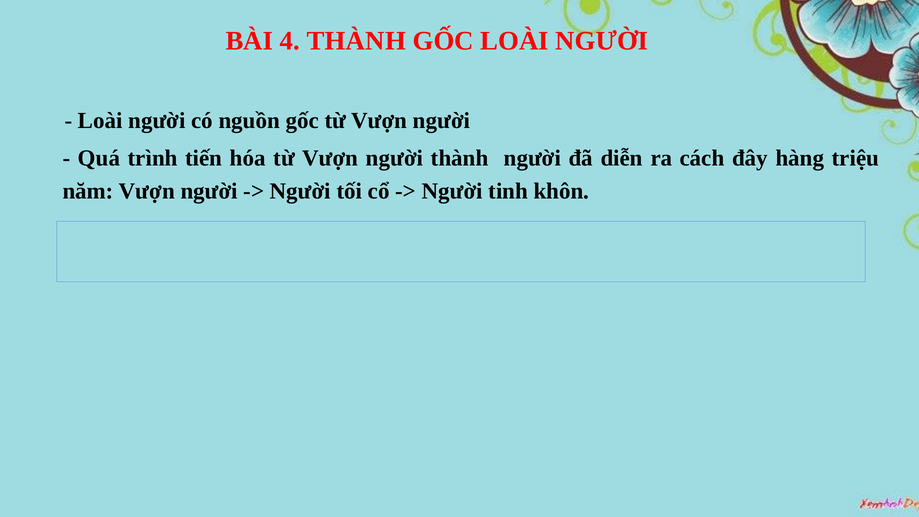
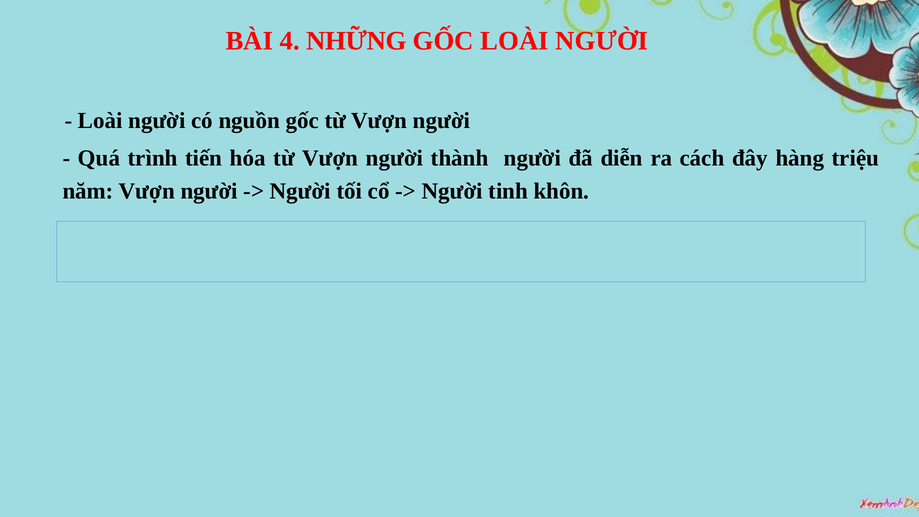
4 THÀNH: THÀNH -> NHỮNG (356, 41)
